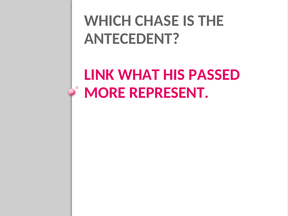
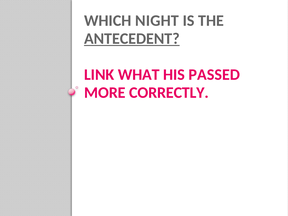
CHASE: CHASE -> NIGHT (157, 21)
ANTECEDENT underline: none -> present (132, 39)
REPRESENT: REPRESENT -> CORRECTLY (169, 93)
